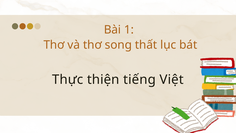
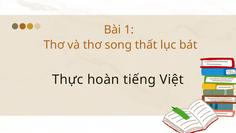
thiện: thiện -> hoàn (103, 80)
